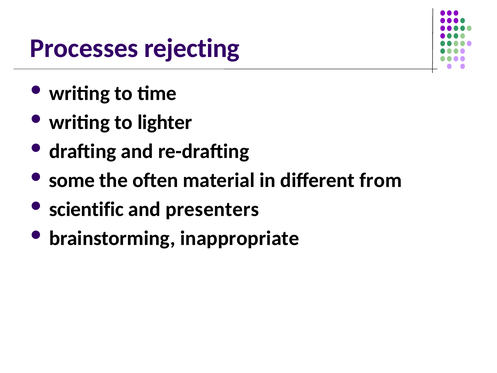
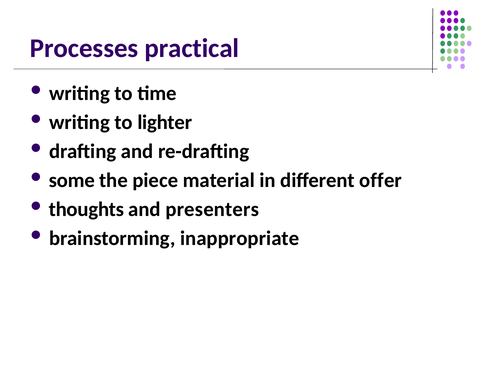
rejecting: rejecting -> practical (192, 48)
often: often -> piece (155, 180)
from: from -> offer (381, 180)
scientific: scientific -> thoughts (86, 209)
